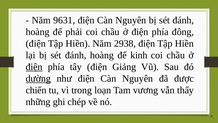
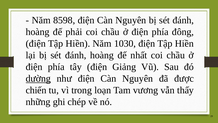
9631: 9631 -> 8598 (64, 20)
2938: 2938 -> 1030 (125, 43)
kinh: kinh -> nhất (139, 55)
điện underline: present -> none (34, 67)
